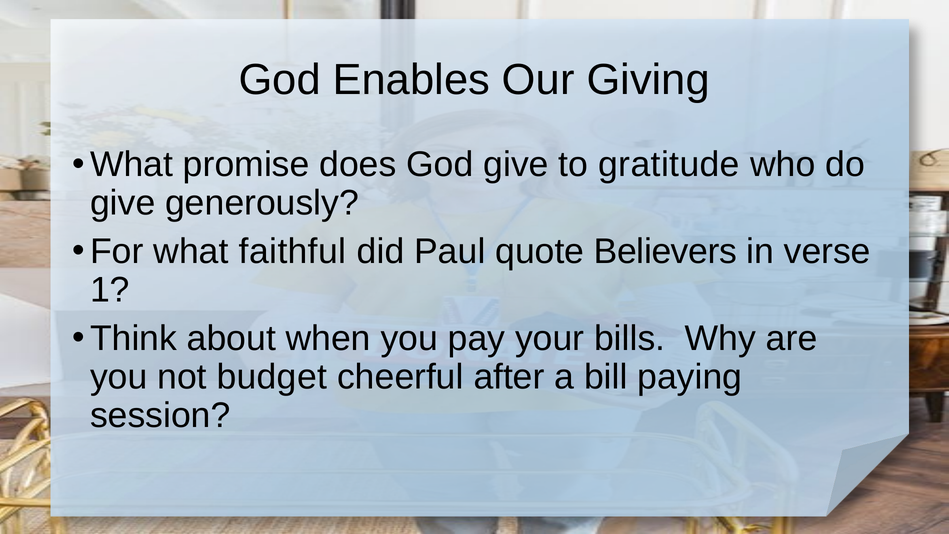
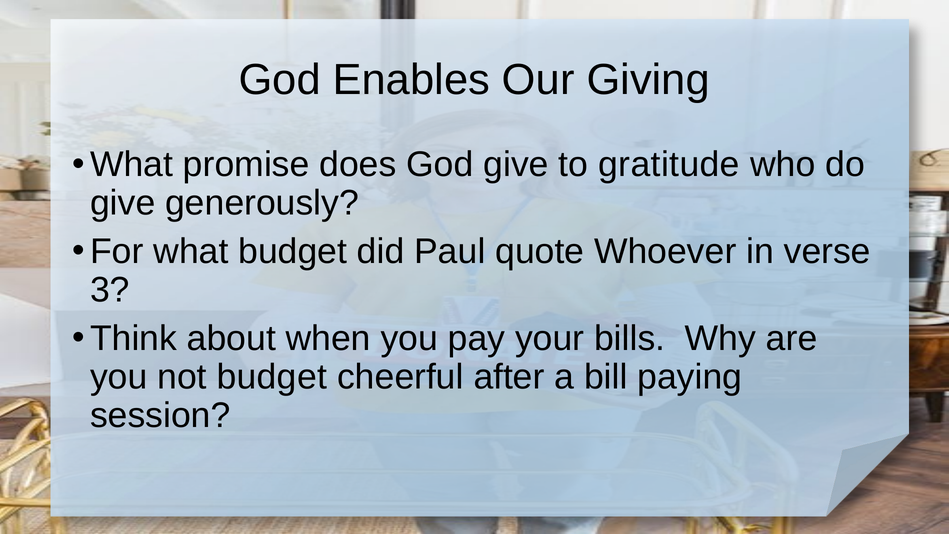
what faithful: faithful -> budget (293, 251)
Believers: Believers -> Whoever (665, 251)
1: 1 -> 3 (110, 290)
